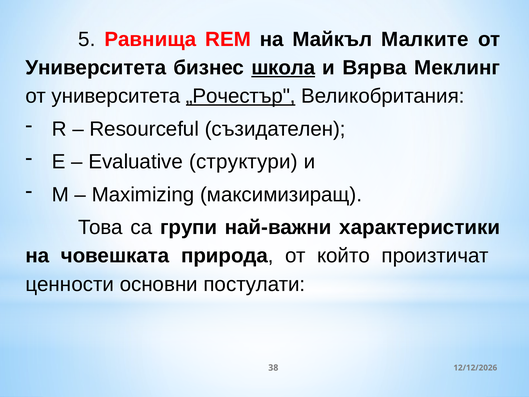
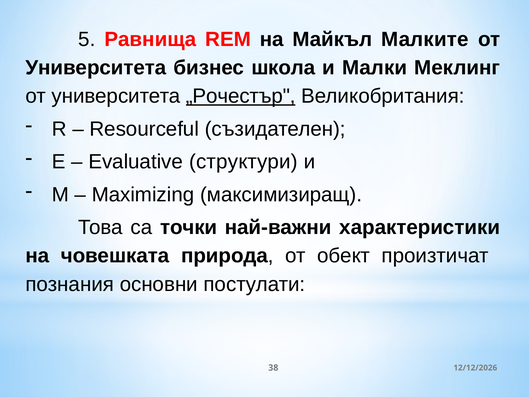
школа underline: present -> none (283, 68)
Вярва: Вярва -> Малки (375, 68)
групи: групи -> точки (189, 227)
който: който -> обект (344, 256)
ценности: ценности -> познания (70, 284)
